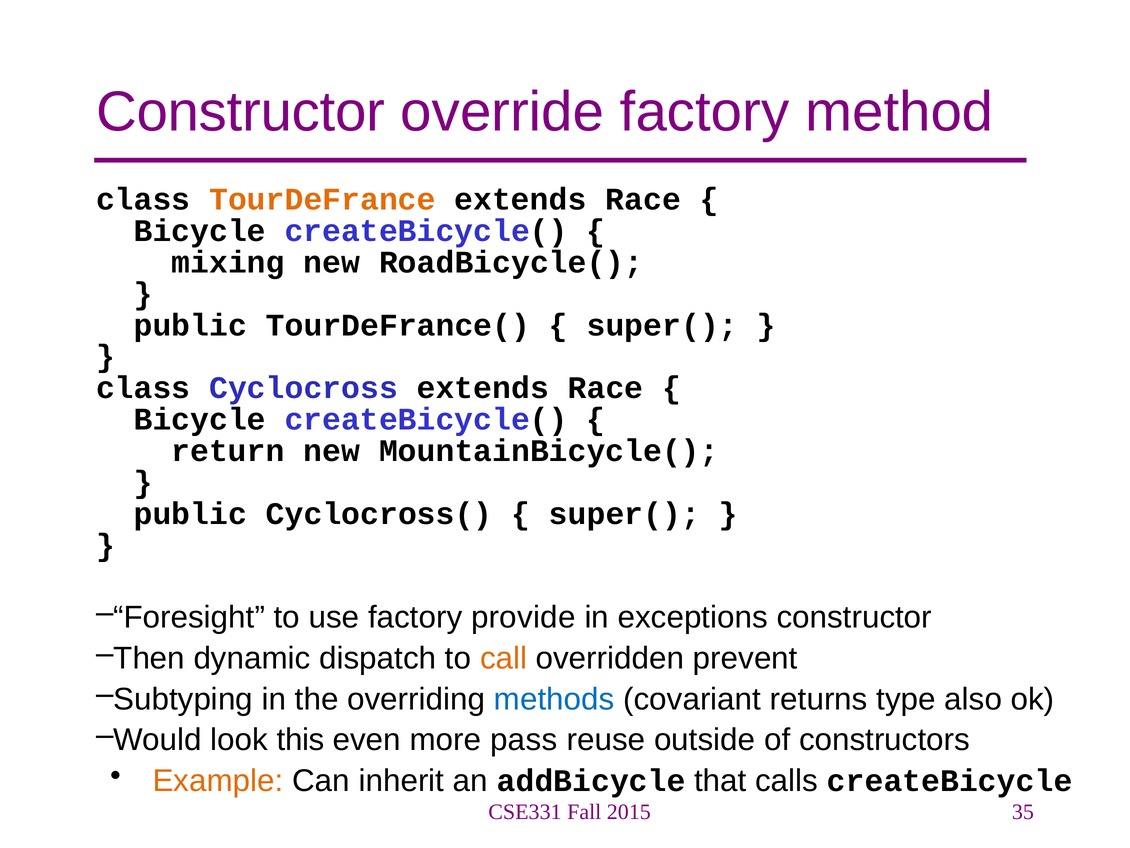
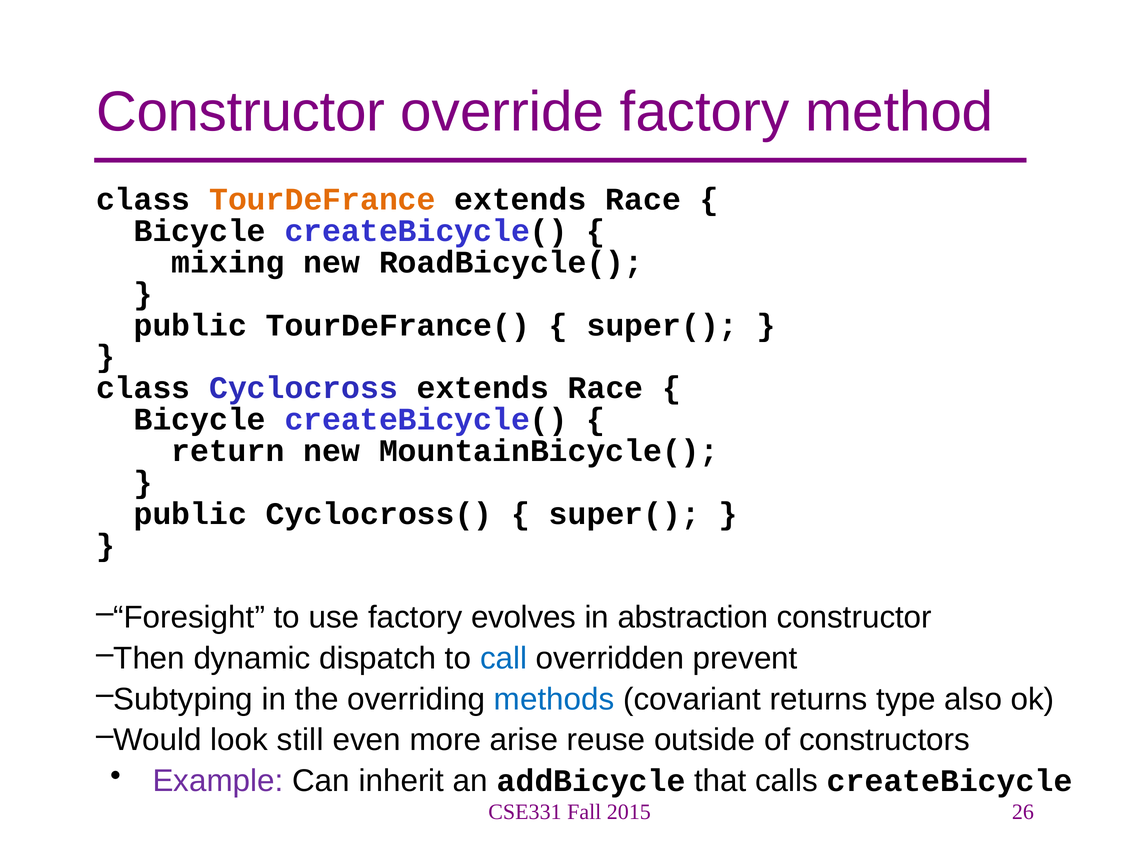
provide: provide -> evolves (524, 617)
exceptions: exceptions -> abstraction (693, 617)
call colour: orange -> blue (504, 658)
this: this -> still (300, 740)
pass: pass -> arise (524, 740)
Example colour: orange -> purple (218, 780)
35: 35 -> 26 (1023, 811)
